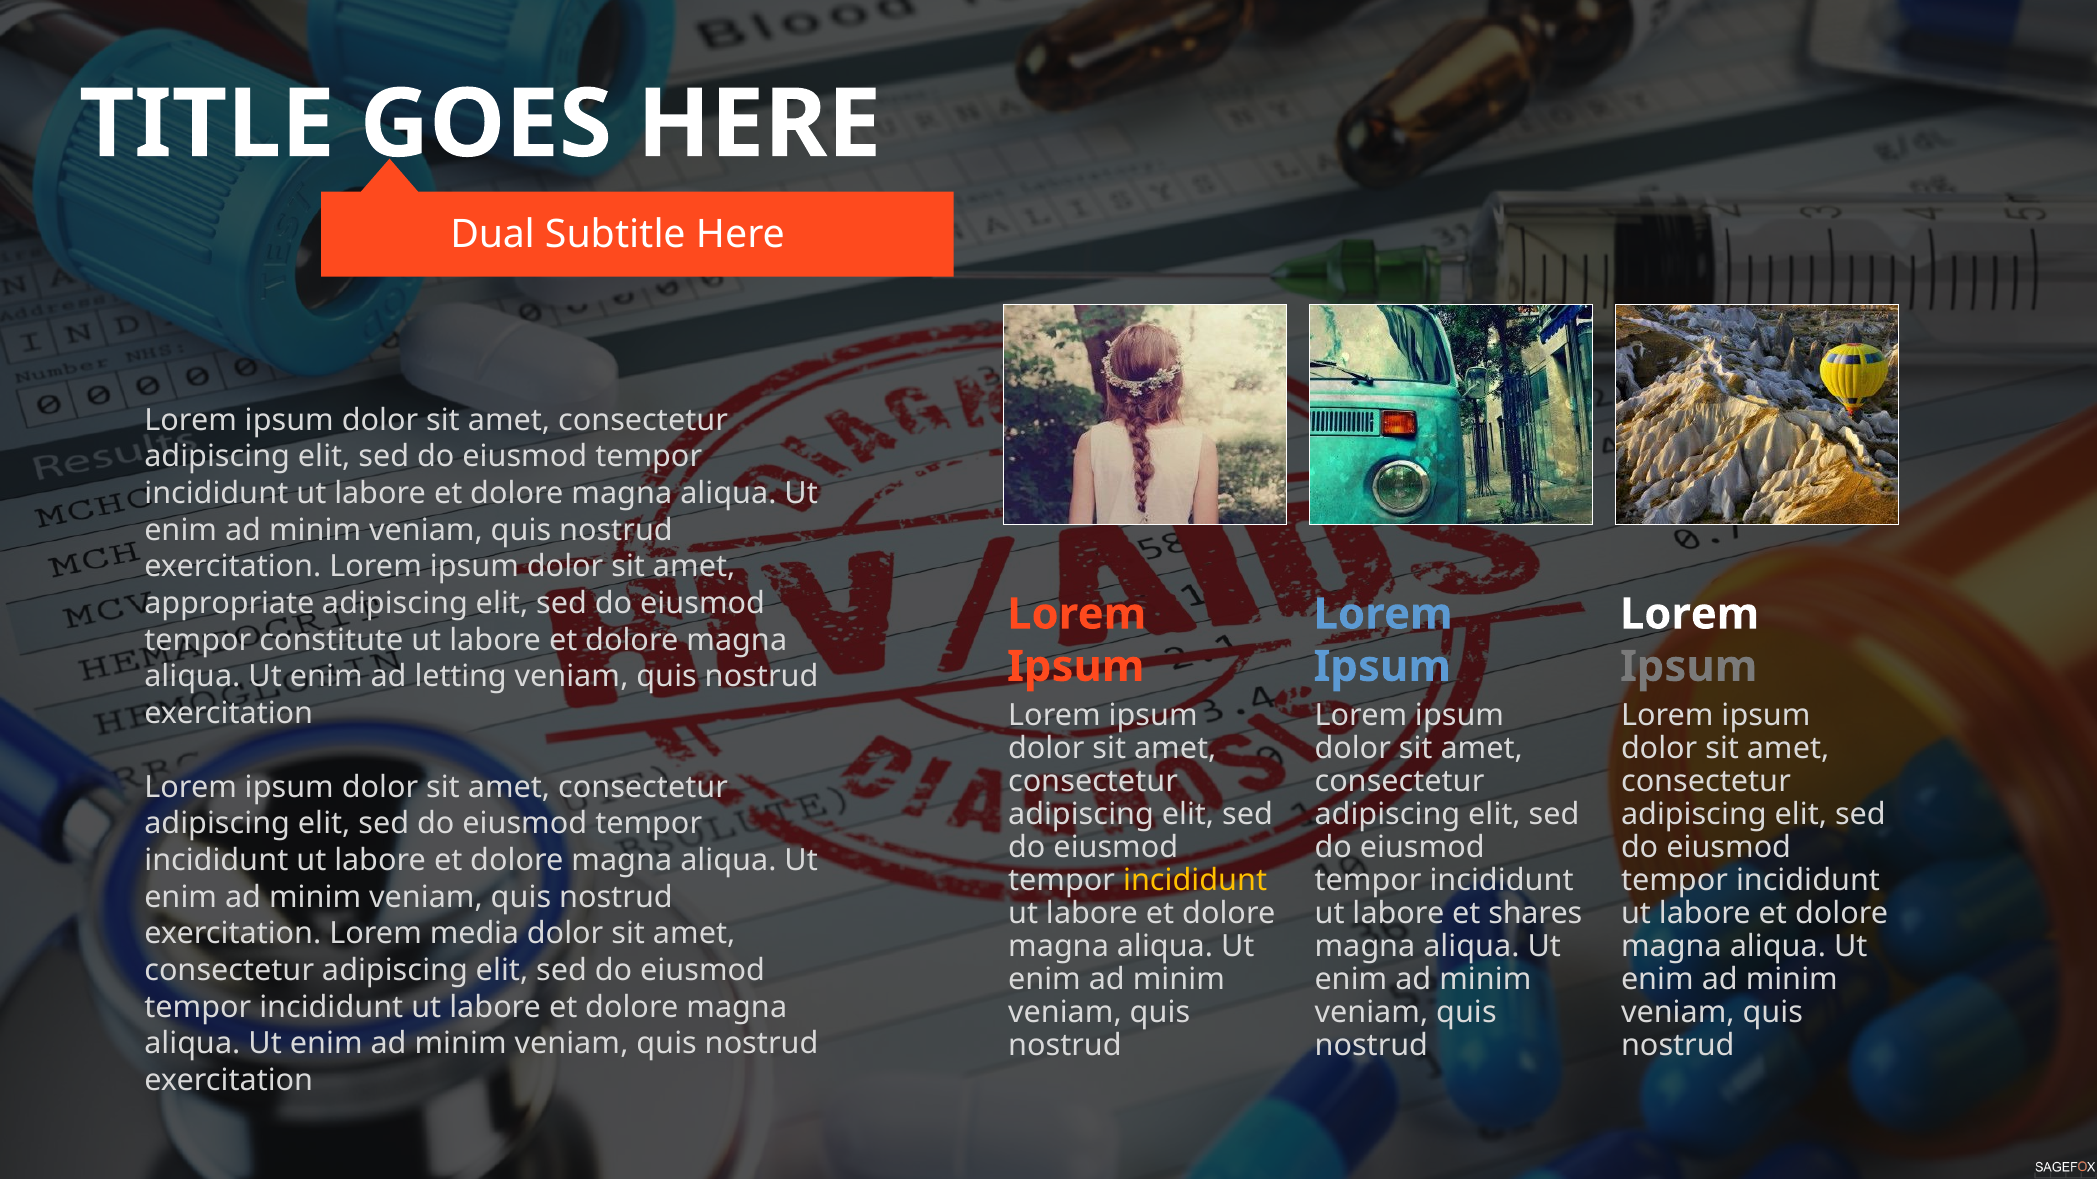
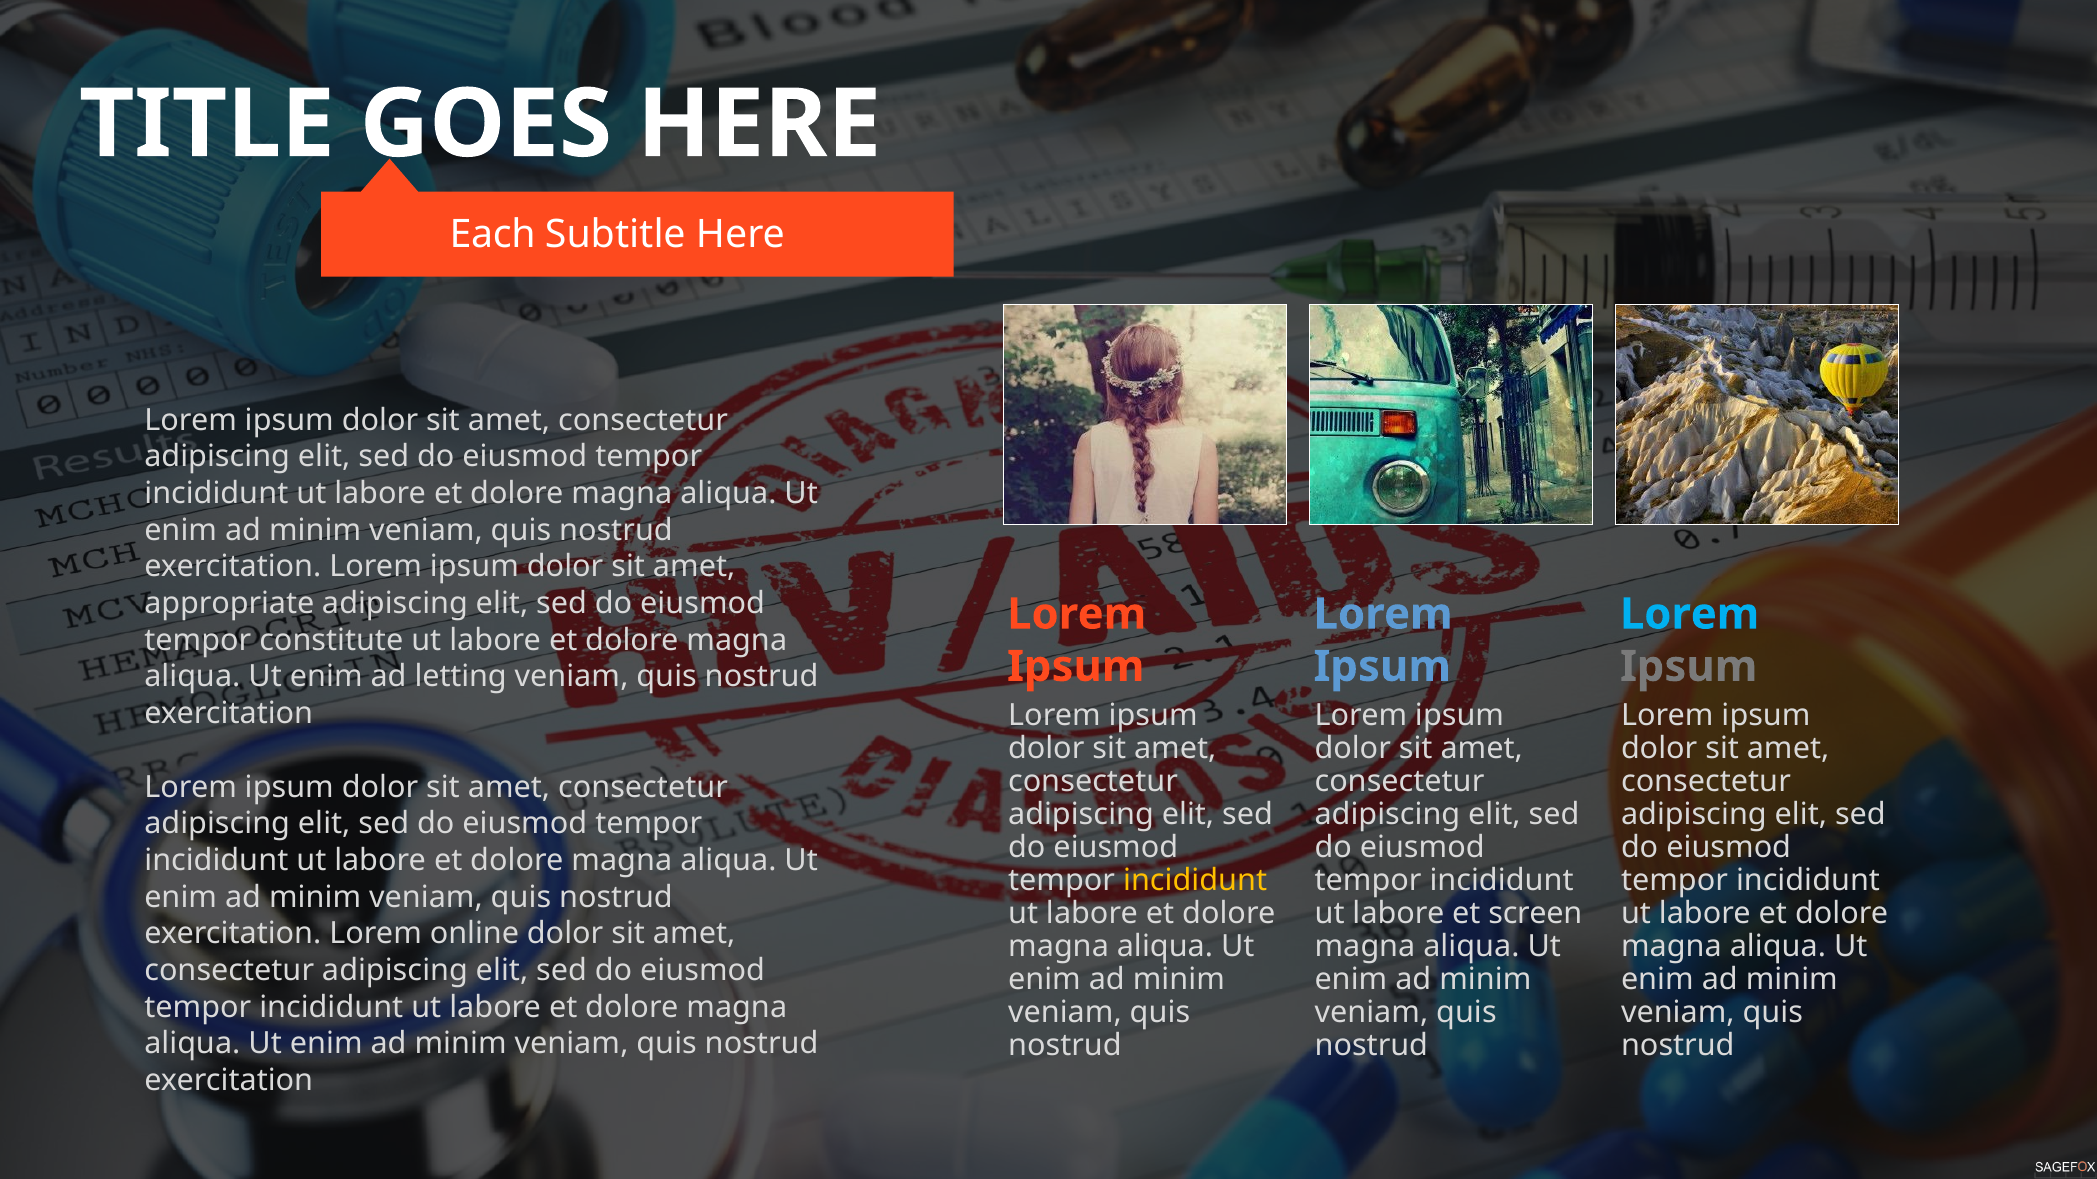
Dual: Dual -> Each (493, 235)
Lorem colour: white -> light blue (1690, 614)
shares: shares -> screen (1535, 914)
media: media -> online (474, 934)
